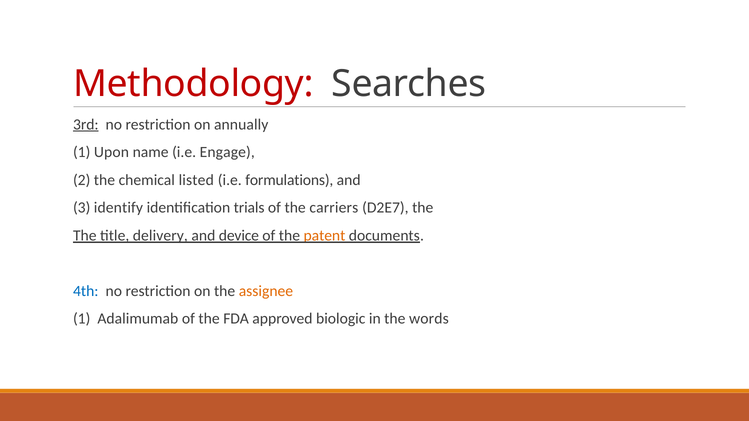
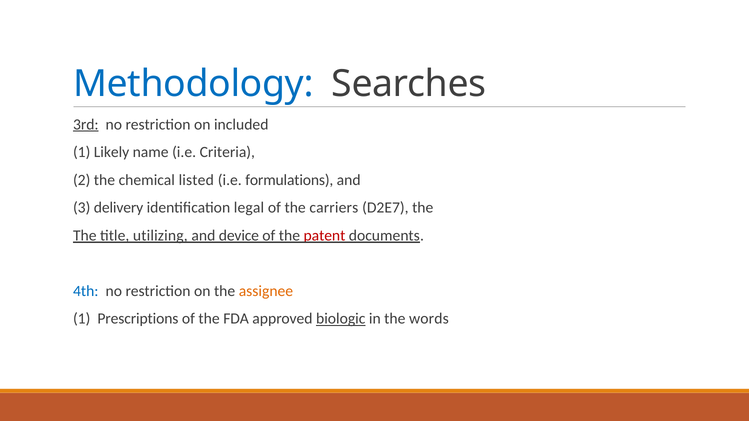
Methodology colour: red -> blue (193, 84)
annually: annually -> included (241, 125)
Upon: Upon -> Likely (112, 152)
Engage: Engage -> Criteria (227, 152)
identify: identify -> delivery (119, 208)
trials: trials -> legal (249, 208)
delivery: delivery -> utilizing (160, 236)
patent colour: orange -> red (324, 236)
Adalimumab: Adalimumab -> Prescriptions (138, 319)
biologic underline: none -> present (341, 319)
